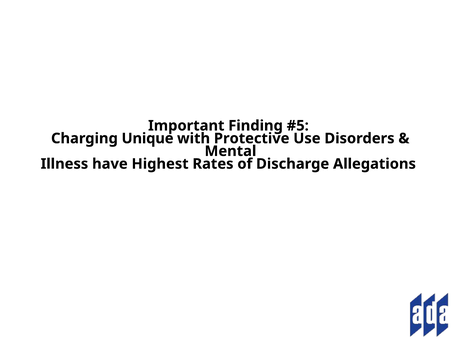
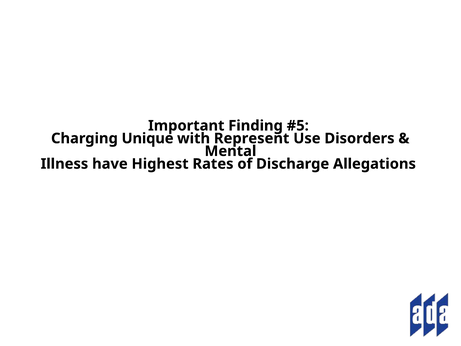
Protective: Protective -> Represent (252, 138)
